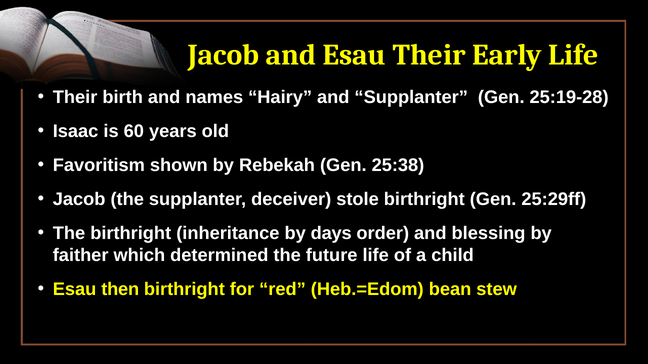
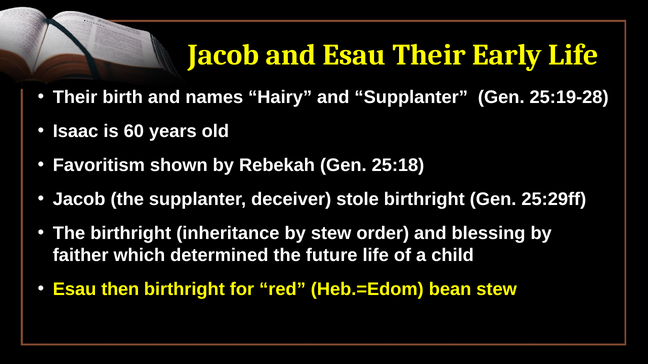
25:38: 25:38 -> 25:18 (398, 165)
by days: days -> stew (331, 233)
